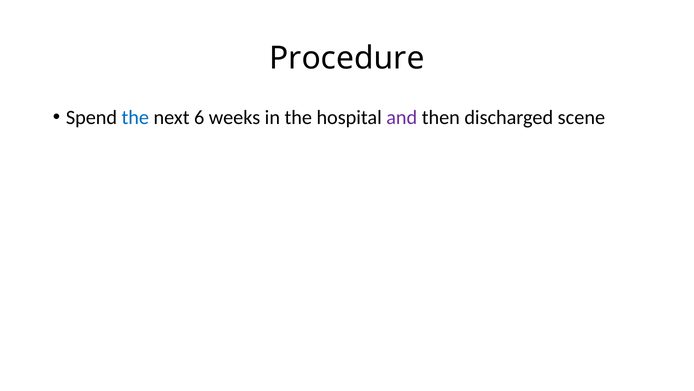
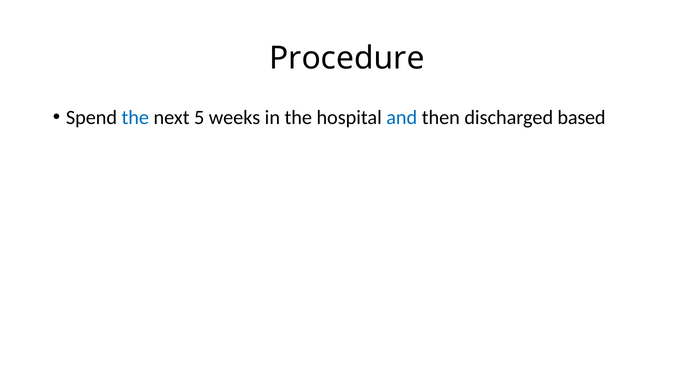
6: 6 -> 5 (199, 117)
and colour: purple -> blue (402, 117)
scene: scene -> based (582, 117)
